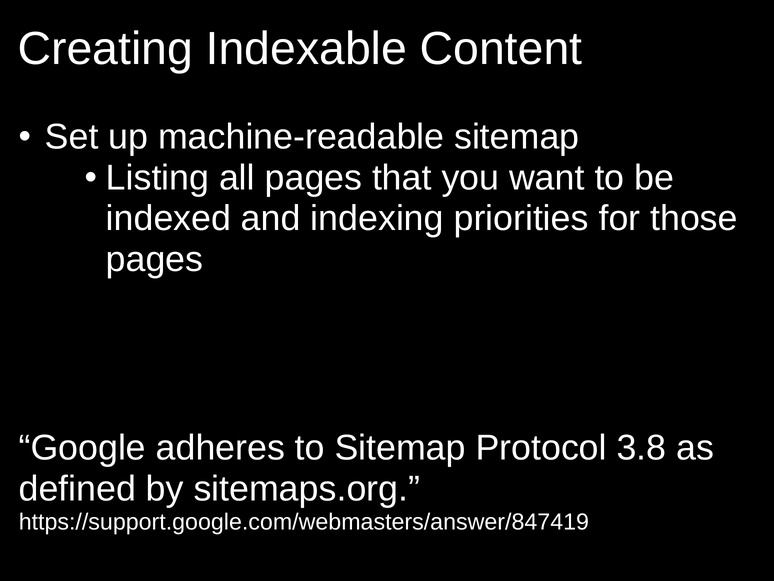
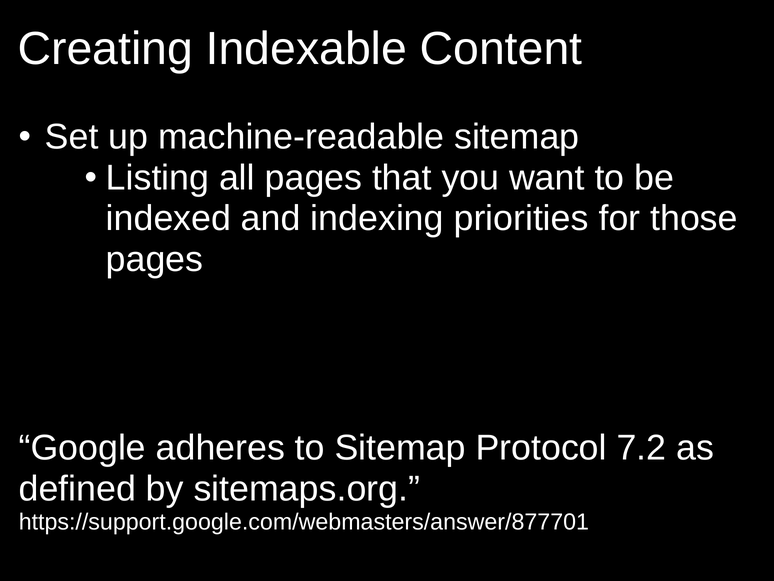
3.8: 3.8 -> 7.2 (641, 447)
https://support.google.com/webmasters/answer/847419: https://support.google.com/webmasters/answer/847419 -> https://support.google.com/webmasters/answer/877701 (304, 522)
